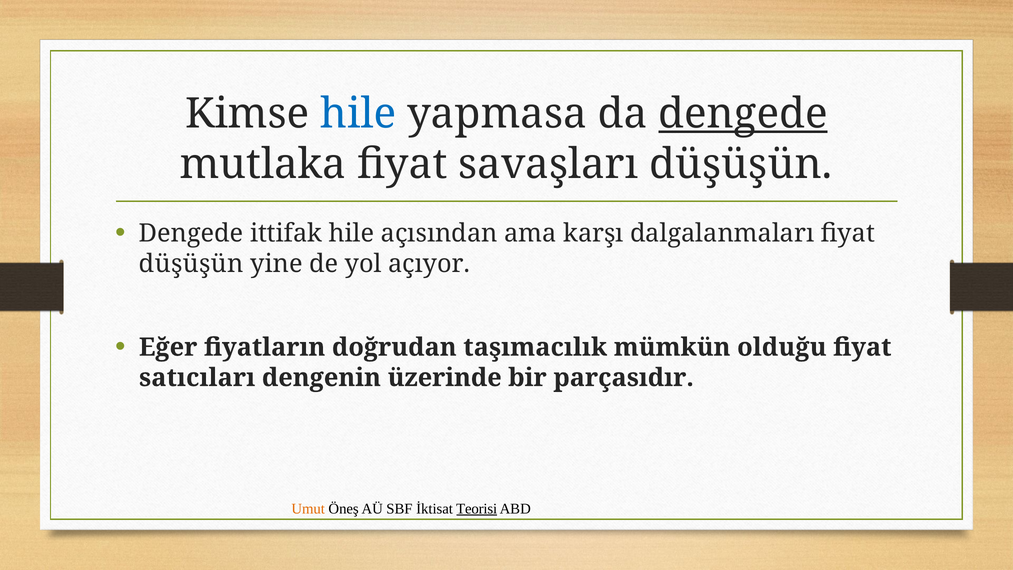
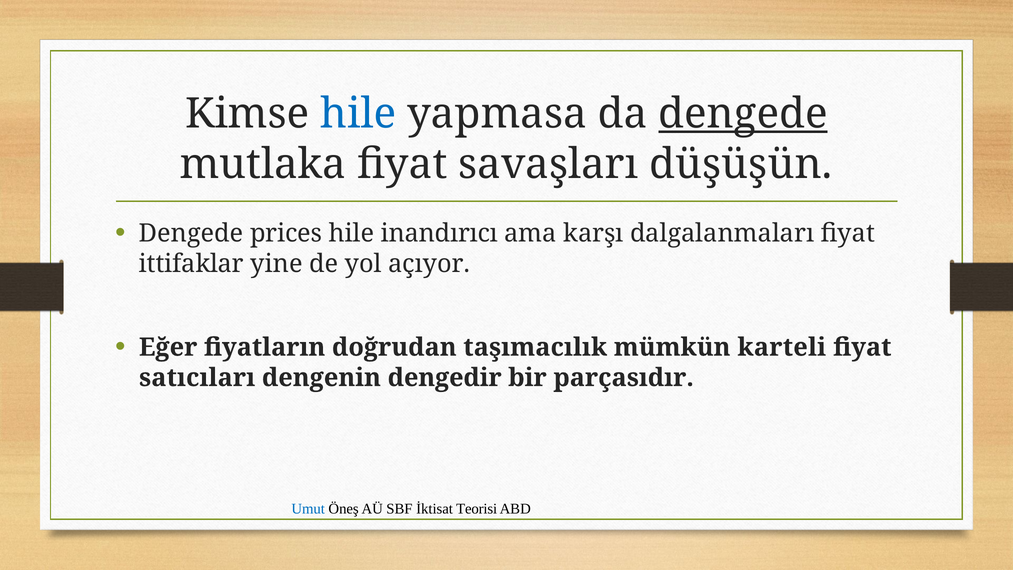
ittifak: ittifak -> prices (286, 233)
açısından: açısından -> inandırıcı (439, 233)
düşüşün: düşüşün -> ittifaklar (191, 264)
olduğu: olduğu -> karteli (782, 347)
üzerinde: üzerinde -> dengedir (445, 378)
Umut colour: orange -> blue (308, 509)
Teorisi underline: present -> none (477, 509)
